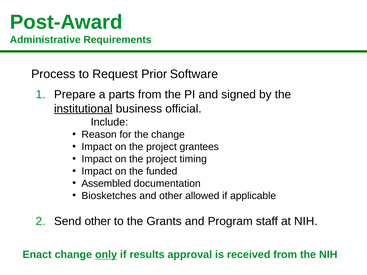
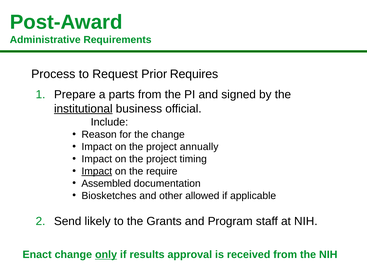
Software: Software -> Requires (194, 74)
grantees: grantees -> annually (199, 147)
Impact underline: none -> present (97, 171)
funded: funded -> require (162, 171)
Send other: other -> likely (98, 221)
